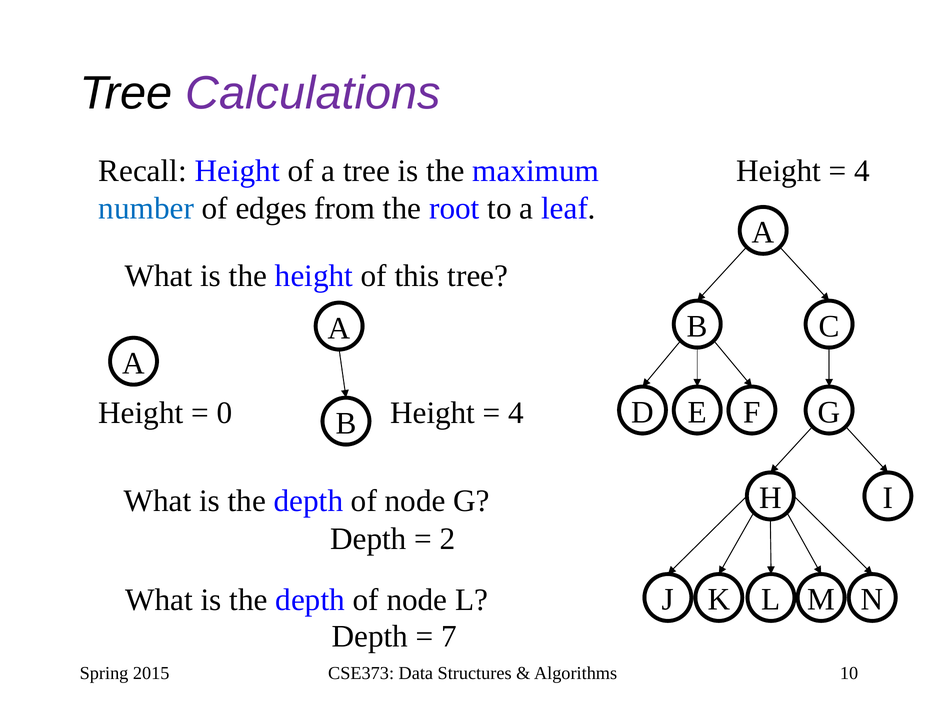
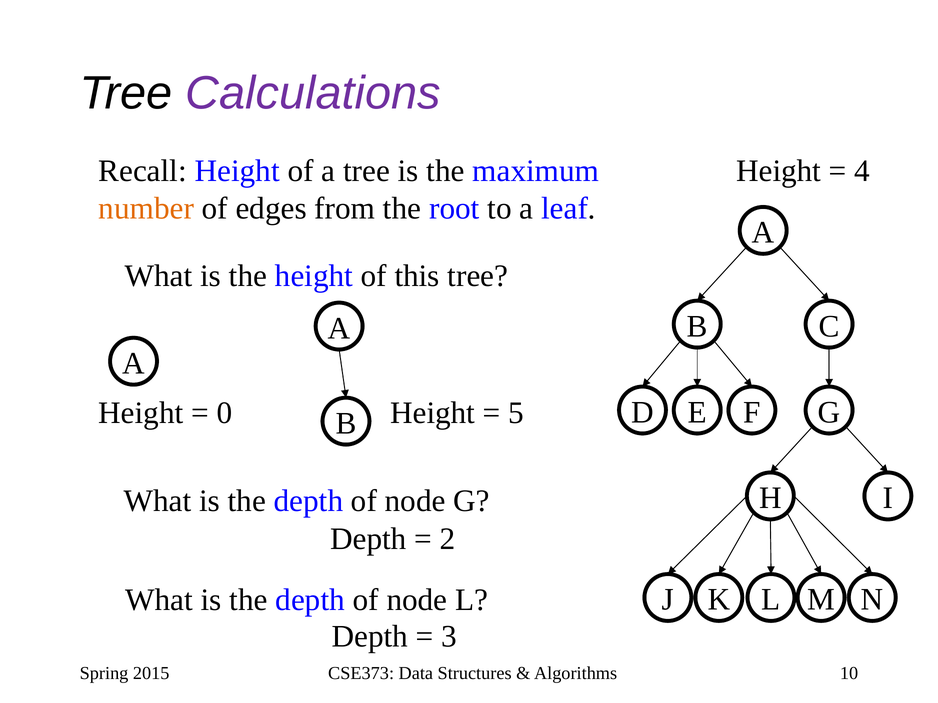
number colour: blue -> orange (146, 208)
4: 4 -> 5 (516, 413)
7: 7 -> 3 (449, 637)
